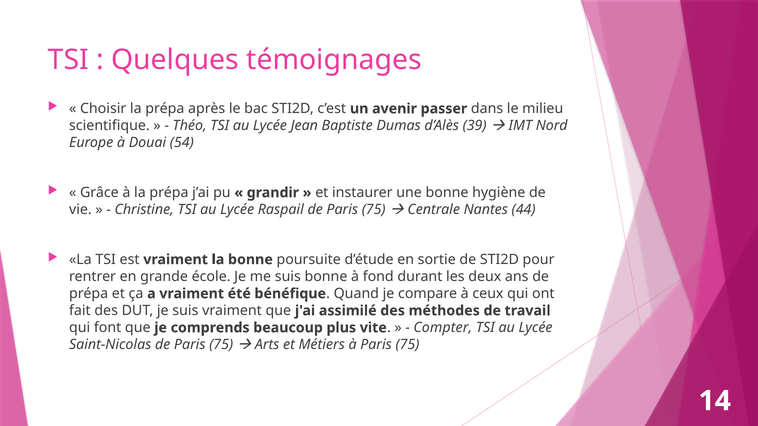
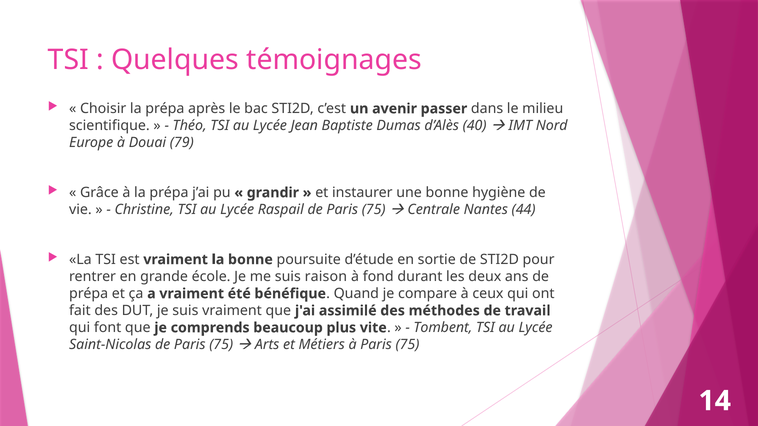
39: 39 -> 40 (475, 126)
54: 54 -> 79 (182, 143)
suis bonne: bonne -> raison (326, 277)
Compter: Compter -> Tombent (443, 328)
